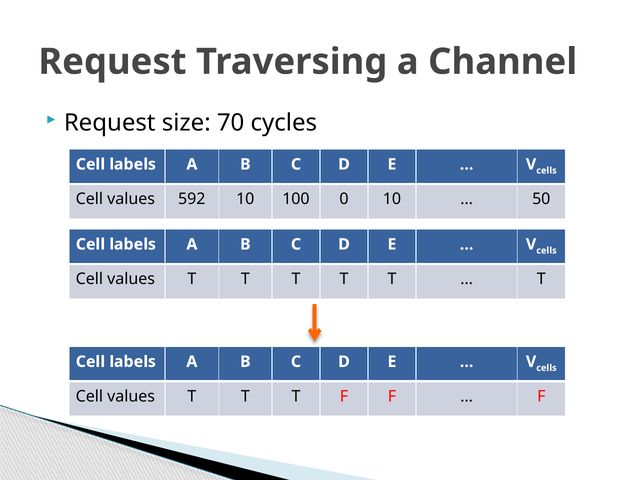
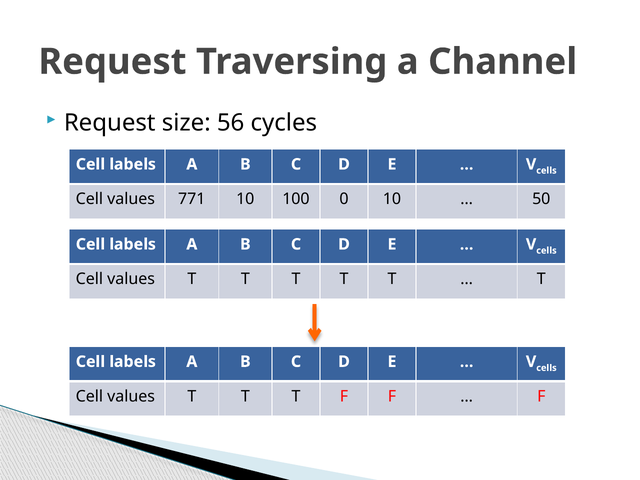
70: 70 -> 56 (231, 123)
592: 592 -> 771 (192, 199)
